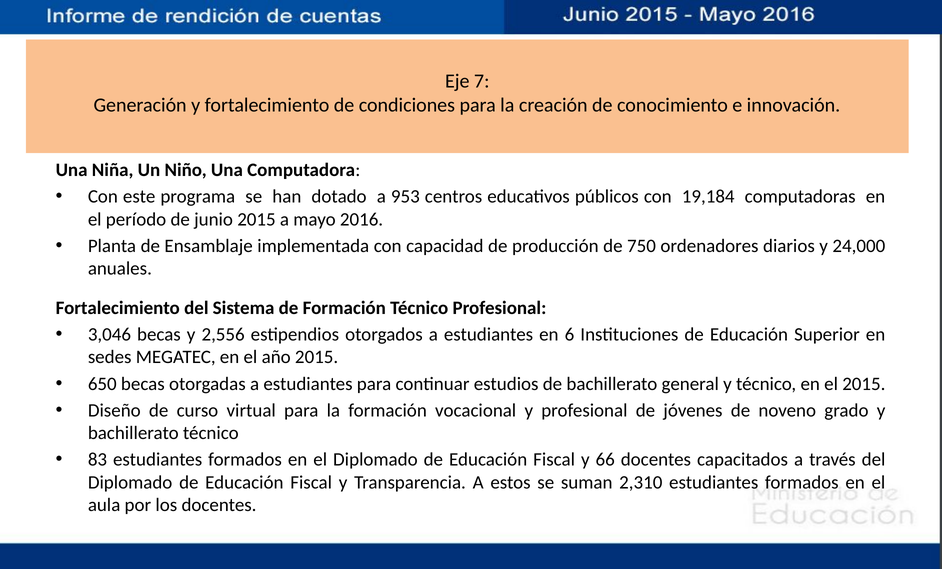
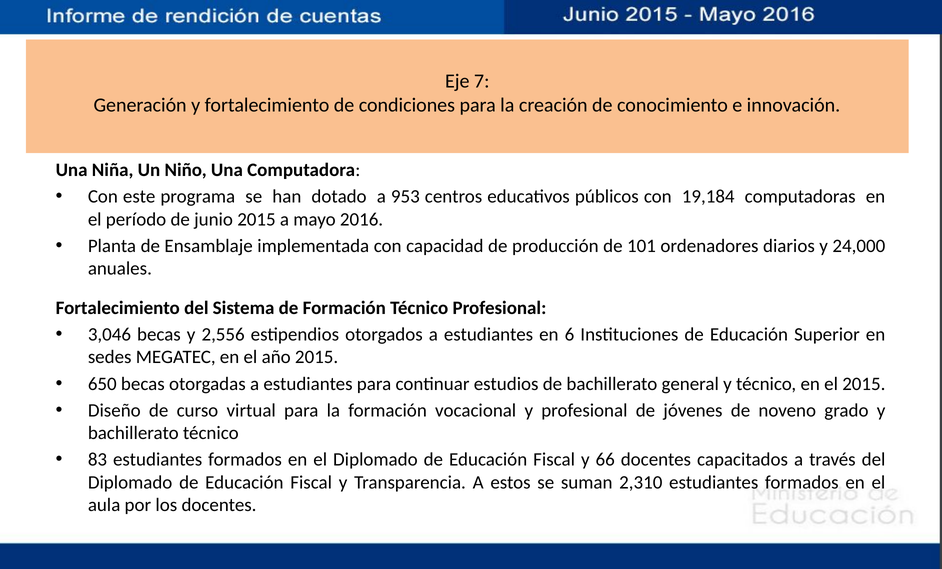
750: 750 -> 101 (642, 246)
